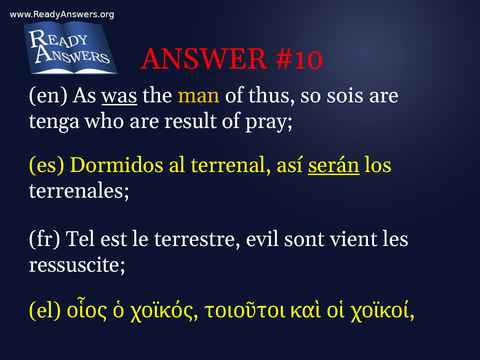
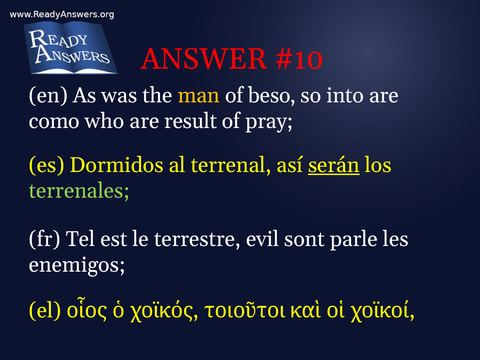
was underline: present -> none (119, 96)
thus: thus -> beso (272, 96)
sois: sois -> into (345, 96)
tenga: tenga -> como (54, 121)
terrenales colour: white -> light green (79, 191)
vient: vient -> parle (354, 239)
ressuscite: ressuscite -> enemigos (77, 265)
